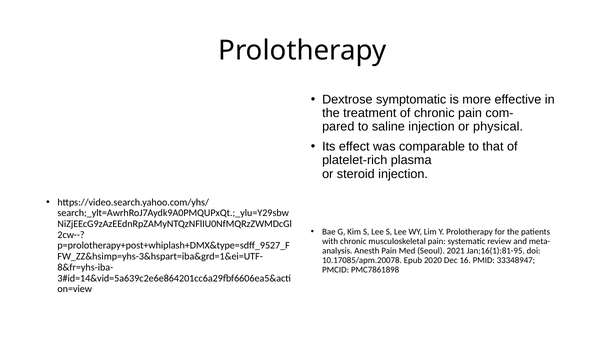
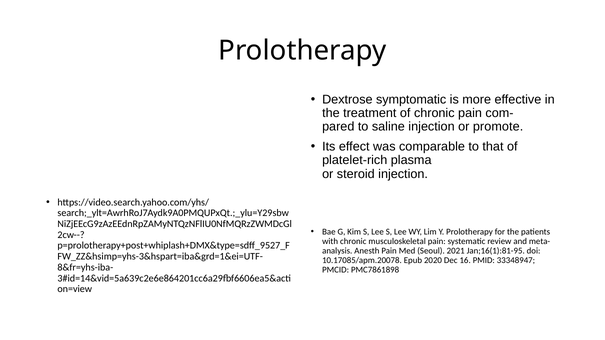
physical: physical -> promote (498, 127)
